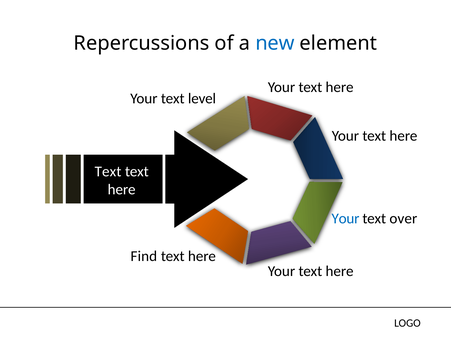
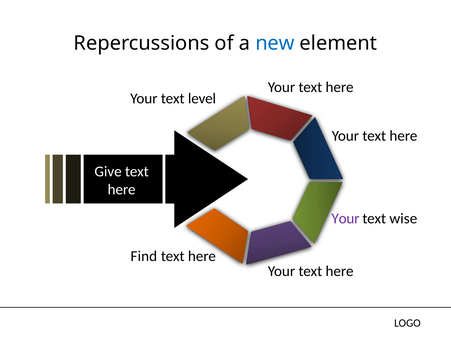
Text: Text -> Give (108, 172)
Your colour: blue -> purple (345, 219)
over: over -> wise (403, 219)
